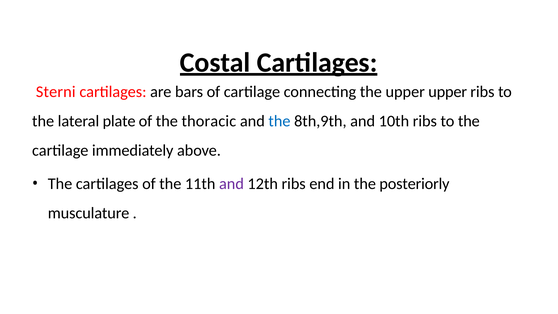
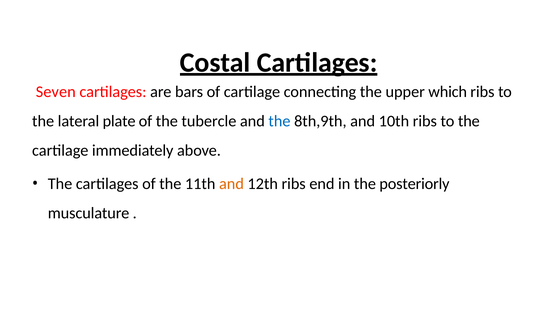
Sterni: Sterni -> Seven (56, 92)
upper upper: upper -> which (448, 92)
thoracic: thoracic -> tubercle (209, 121)
and colour: purple -> orange (231, 184)
